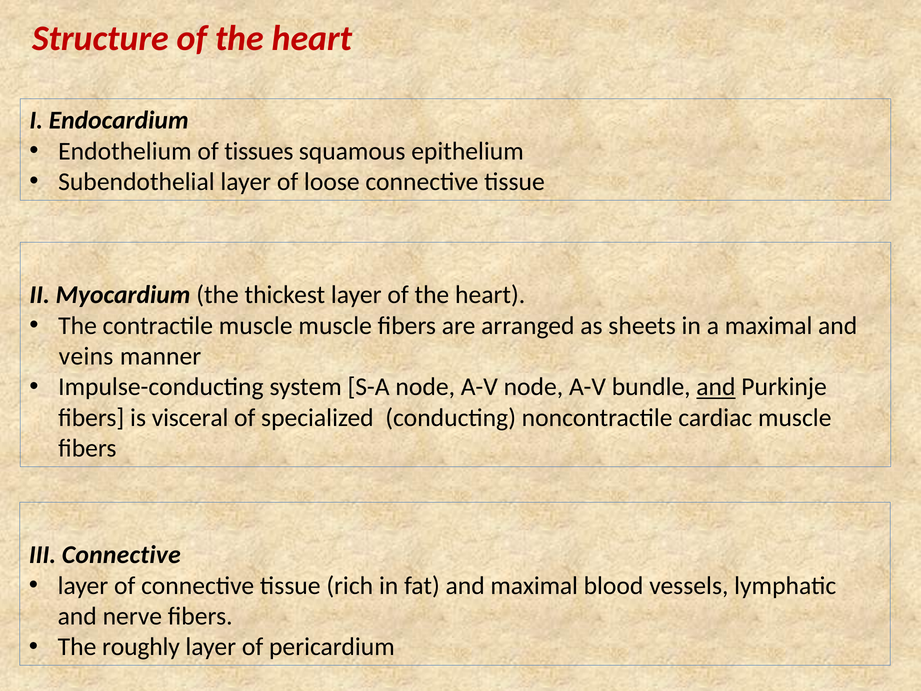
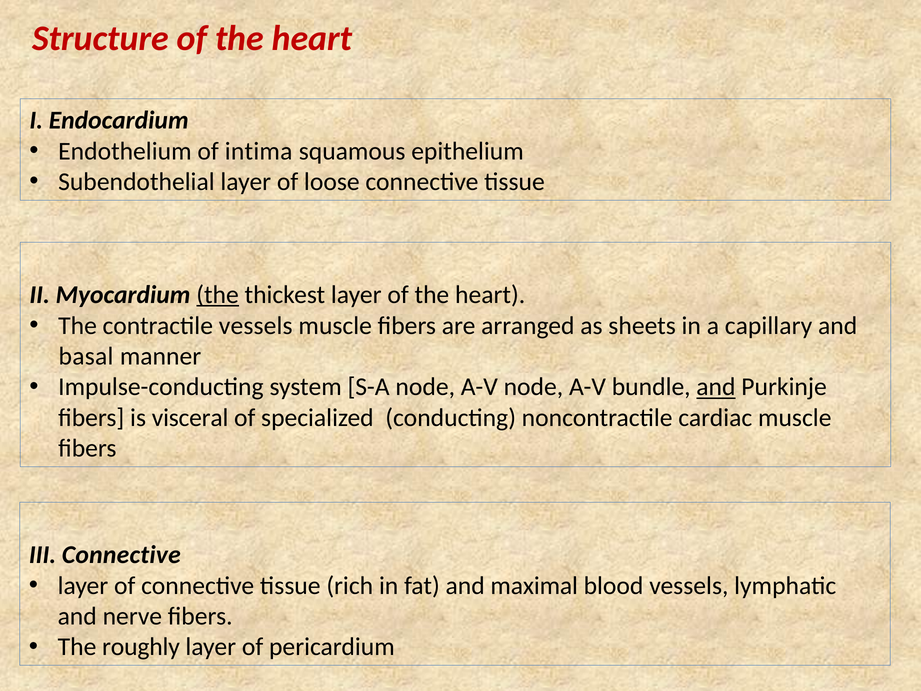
tissues: tissues -> intima (259, 151)
the underline: none -> present (218, 295)
contractile muscle: muscle -> vessels (256, 325)
a maximal: maximal -> capillary (768, 325)
veins: veins -> basal (86, 356)
